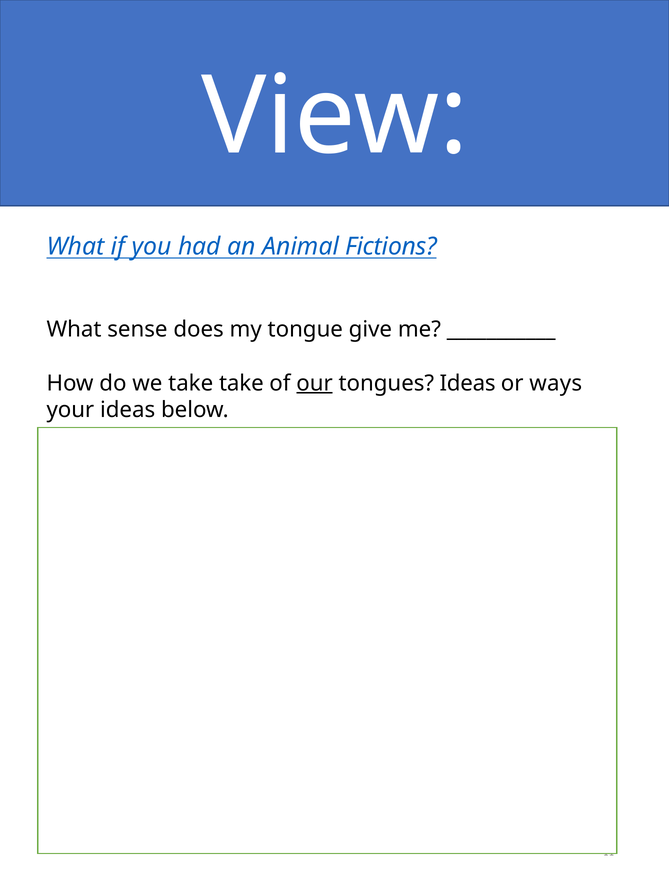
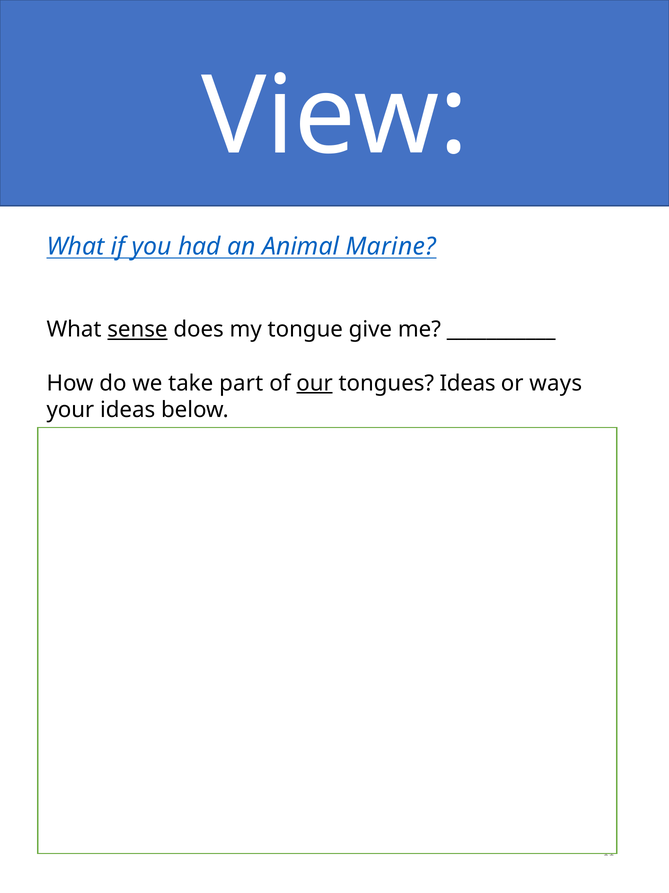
Fictions: Fictions -> Marine (391, 246)
sense underline: none -> present (137, 329)
take take: take -> part (241, 383)
